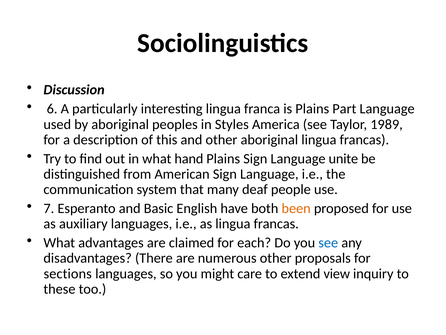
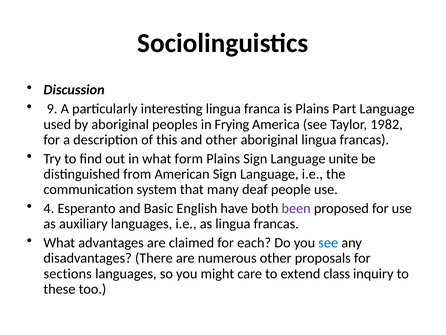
6: 6 -> 9 (52, 109)
Styles: Styles -> Frying (232, 124)
1989: 1989 -> 1982 (387, 124)
hand: hand -> form (189, 158)
7: 7 -> 4 (49, 208)
been colour: orange -> purple (296, 208)
view: view -> class (337, 273)
